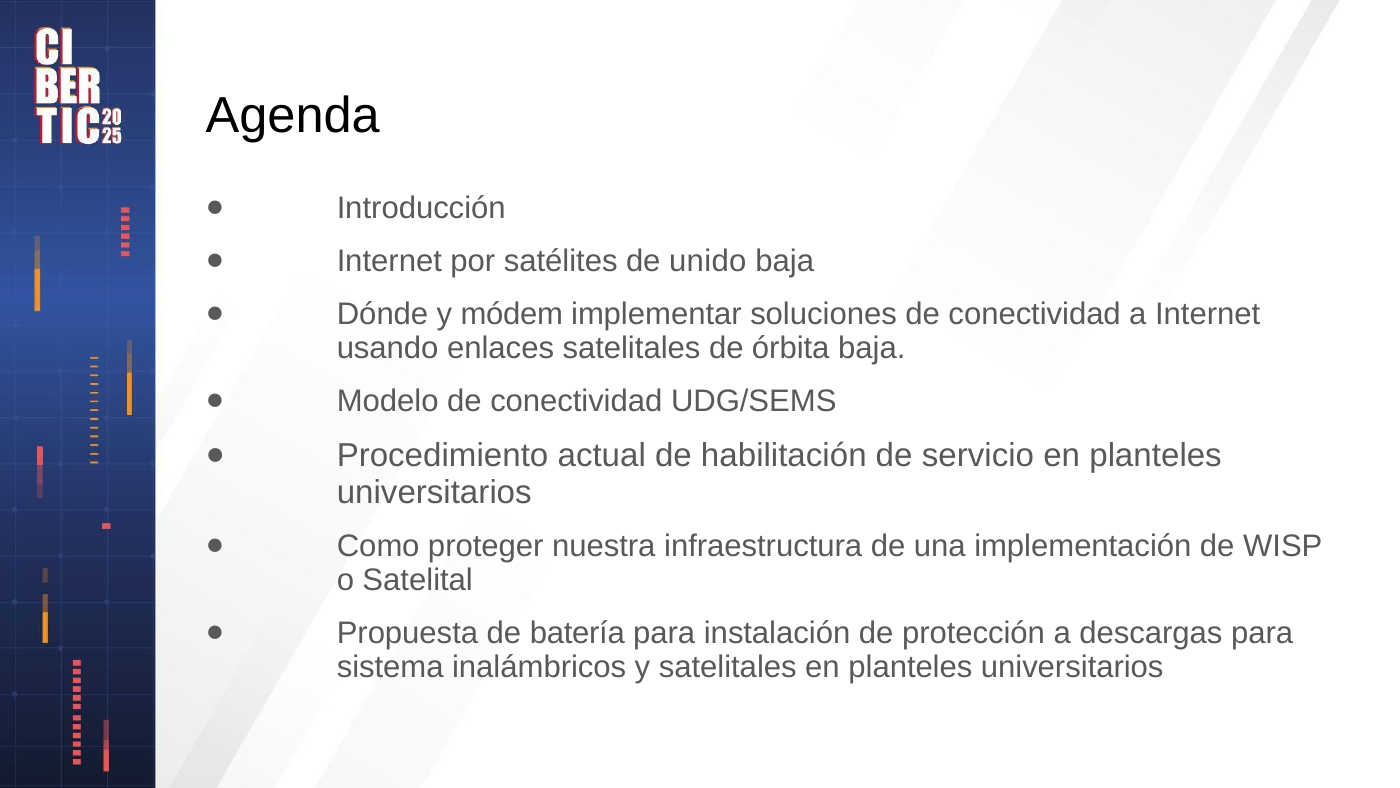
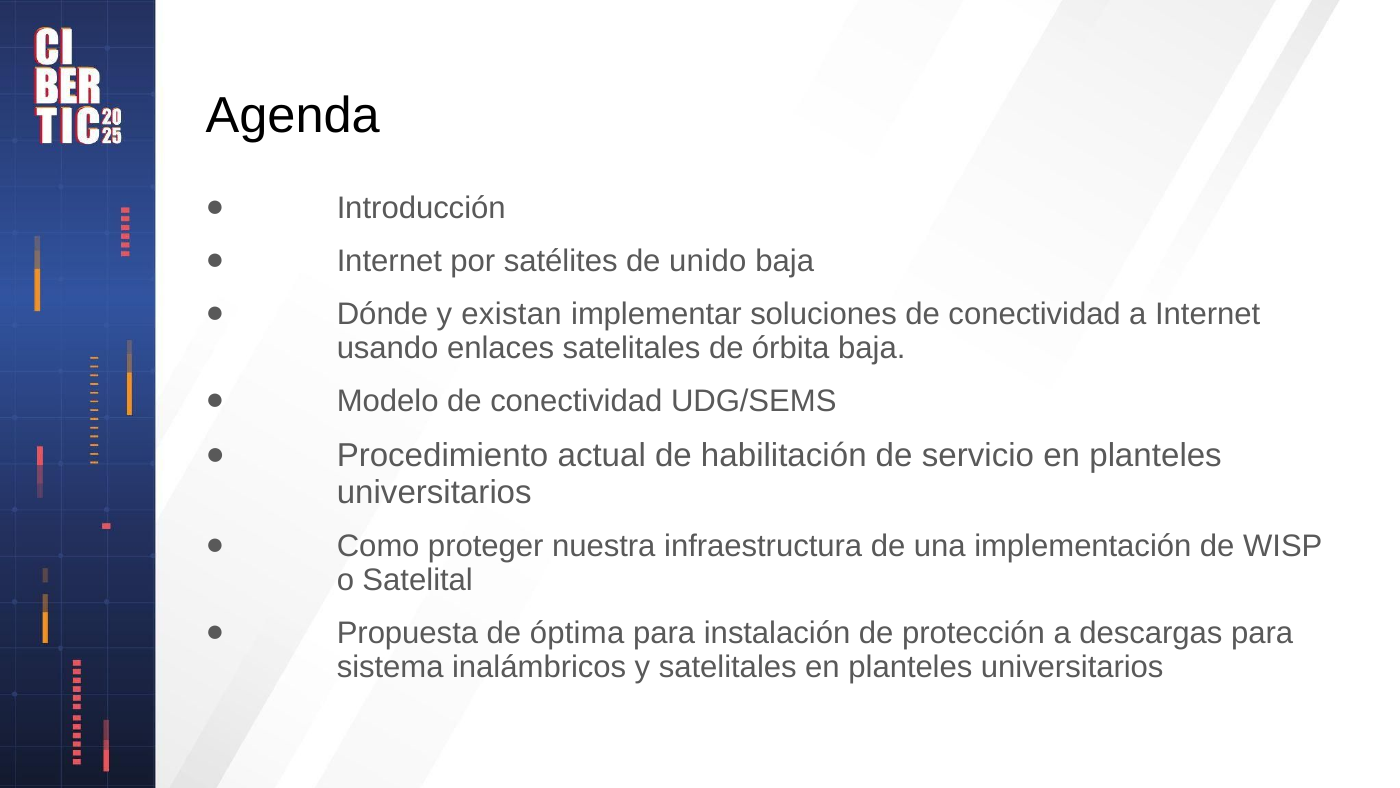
módem: módem -> existan (512, 314)
batería: batería -> óptima (577, 633)
